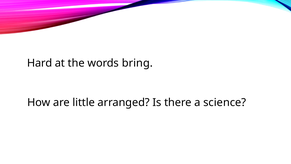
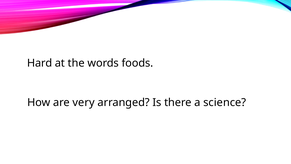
bring: bring -> foods (137, 63)
little: little -> very (84, 102)
